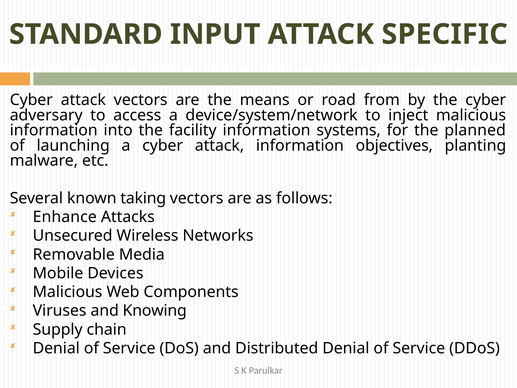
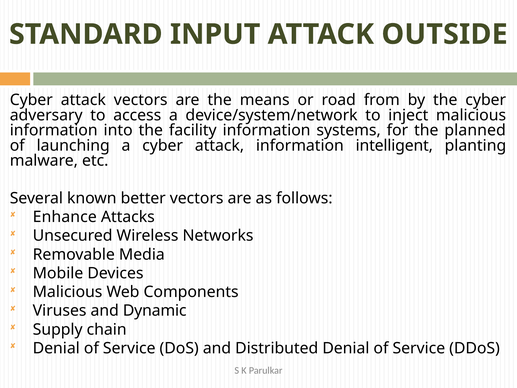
SPECIFIC: SPECIFIC -> OUTSIDE (445, 34)
objectives: objectives -> intelligent (394, 145)
taking: taking -> better (143, 198)
Knowing: Knowing -> Dynamic (155, 311)
